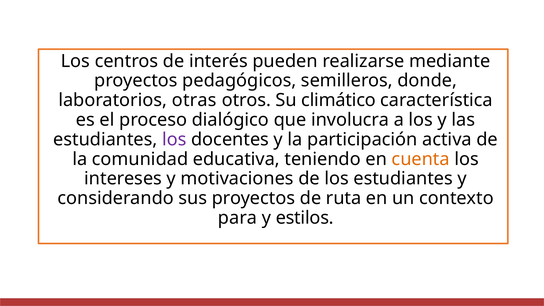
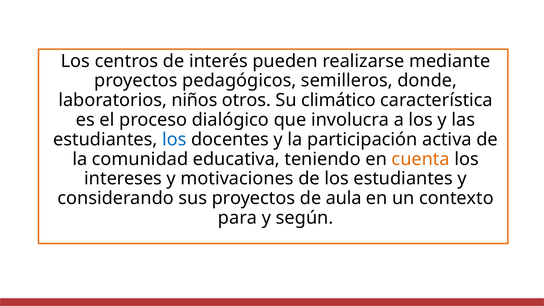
otras: otras -> niños (194, 100)
los colour: purple -> blue (174, 139)
ruta: ruta -> aula (344, 198)
estilos: estilos -> según (305, 218)
